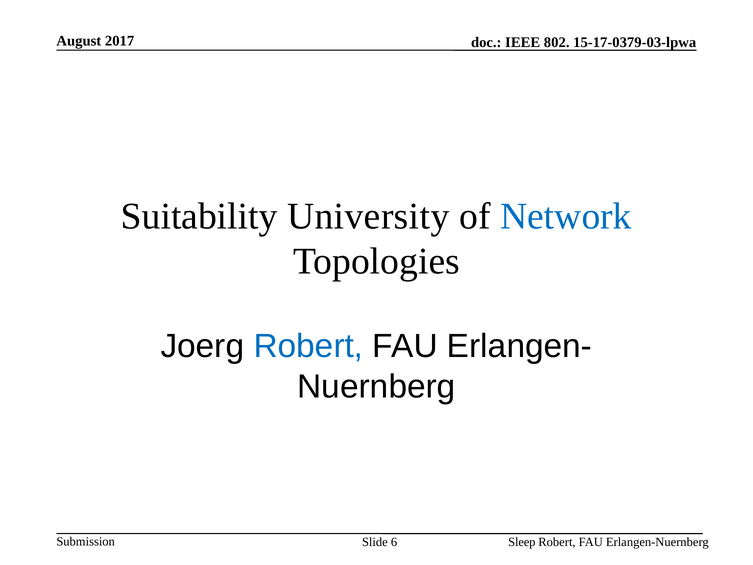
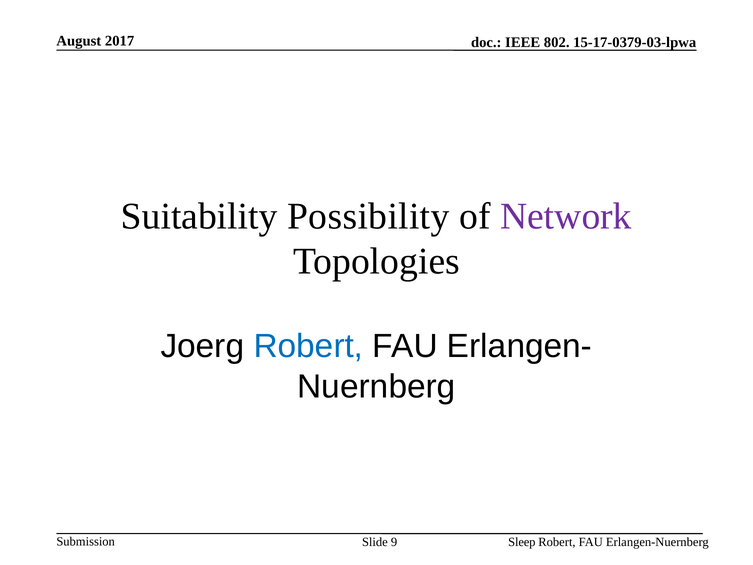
University: University -> Possibility (368, 216)
Network colour: blue -> purple (566, 216)
6: 6 -> 9 (394, 542)
